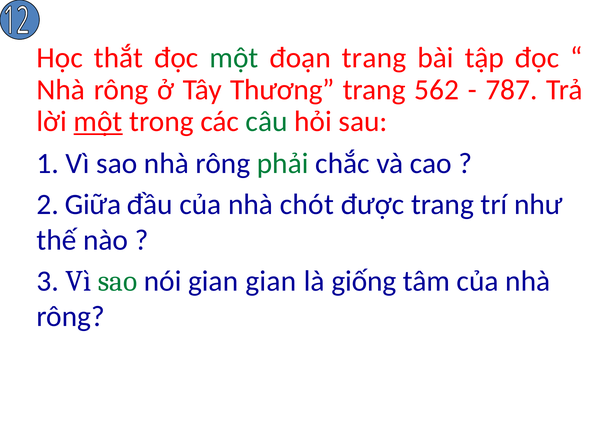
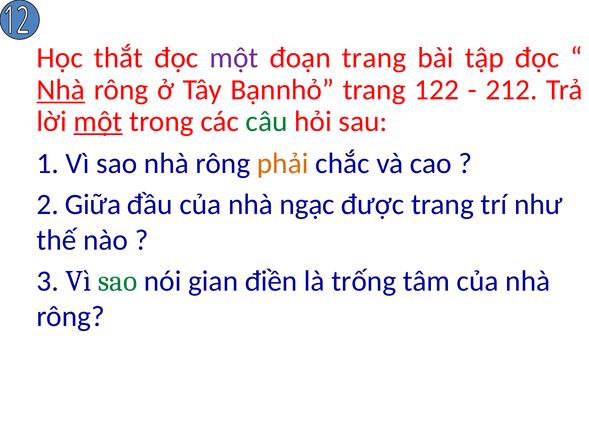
một colour: green -> purple (234, 58)
Nhà underline: none -> present (61, 90)
Thương: Thương -> Bạnnhỏ (282, 90)
562: 562 -> 122 (437, 90)
787: 787 -> 212 (511, 90)
phải colour: green -> orange (283, 163)
chót: chót -> ngạc (307, 204)
gian gian: gian -> điền (271, 281)
giống: giống -> trống (364, 281)
